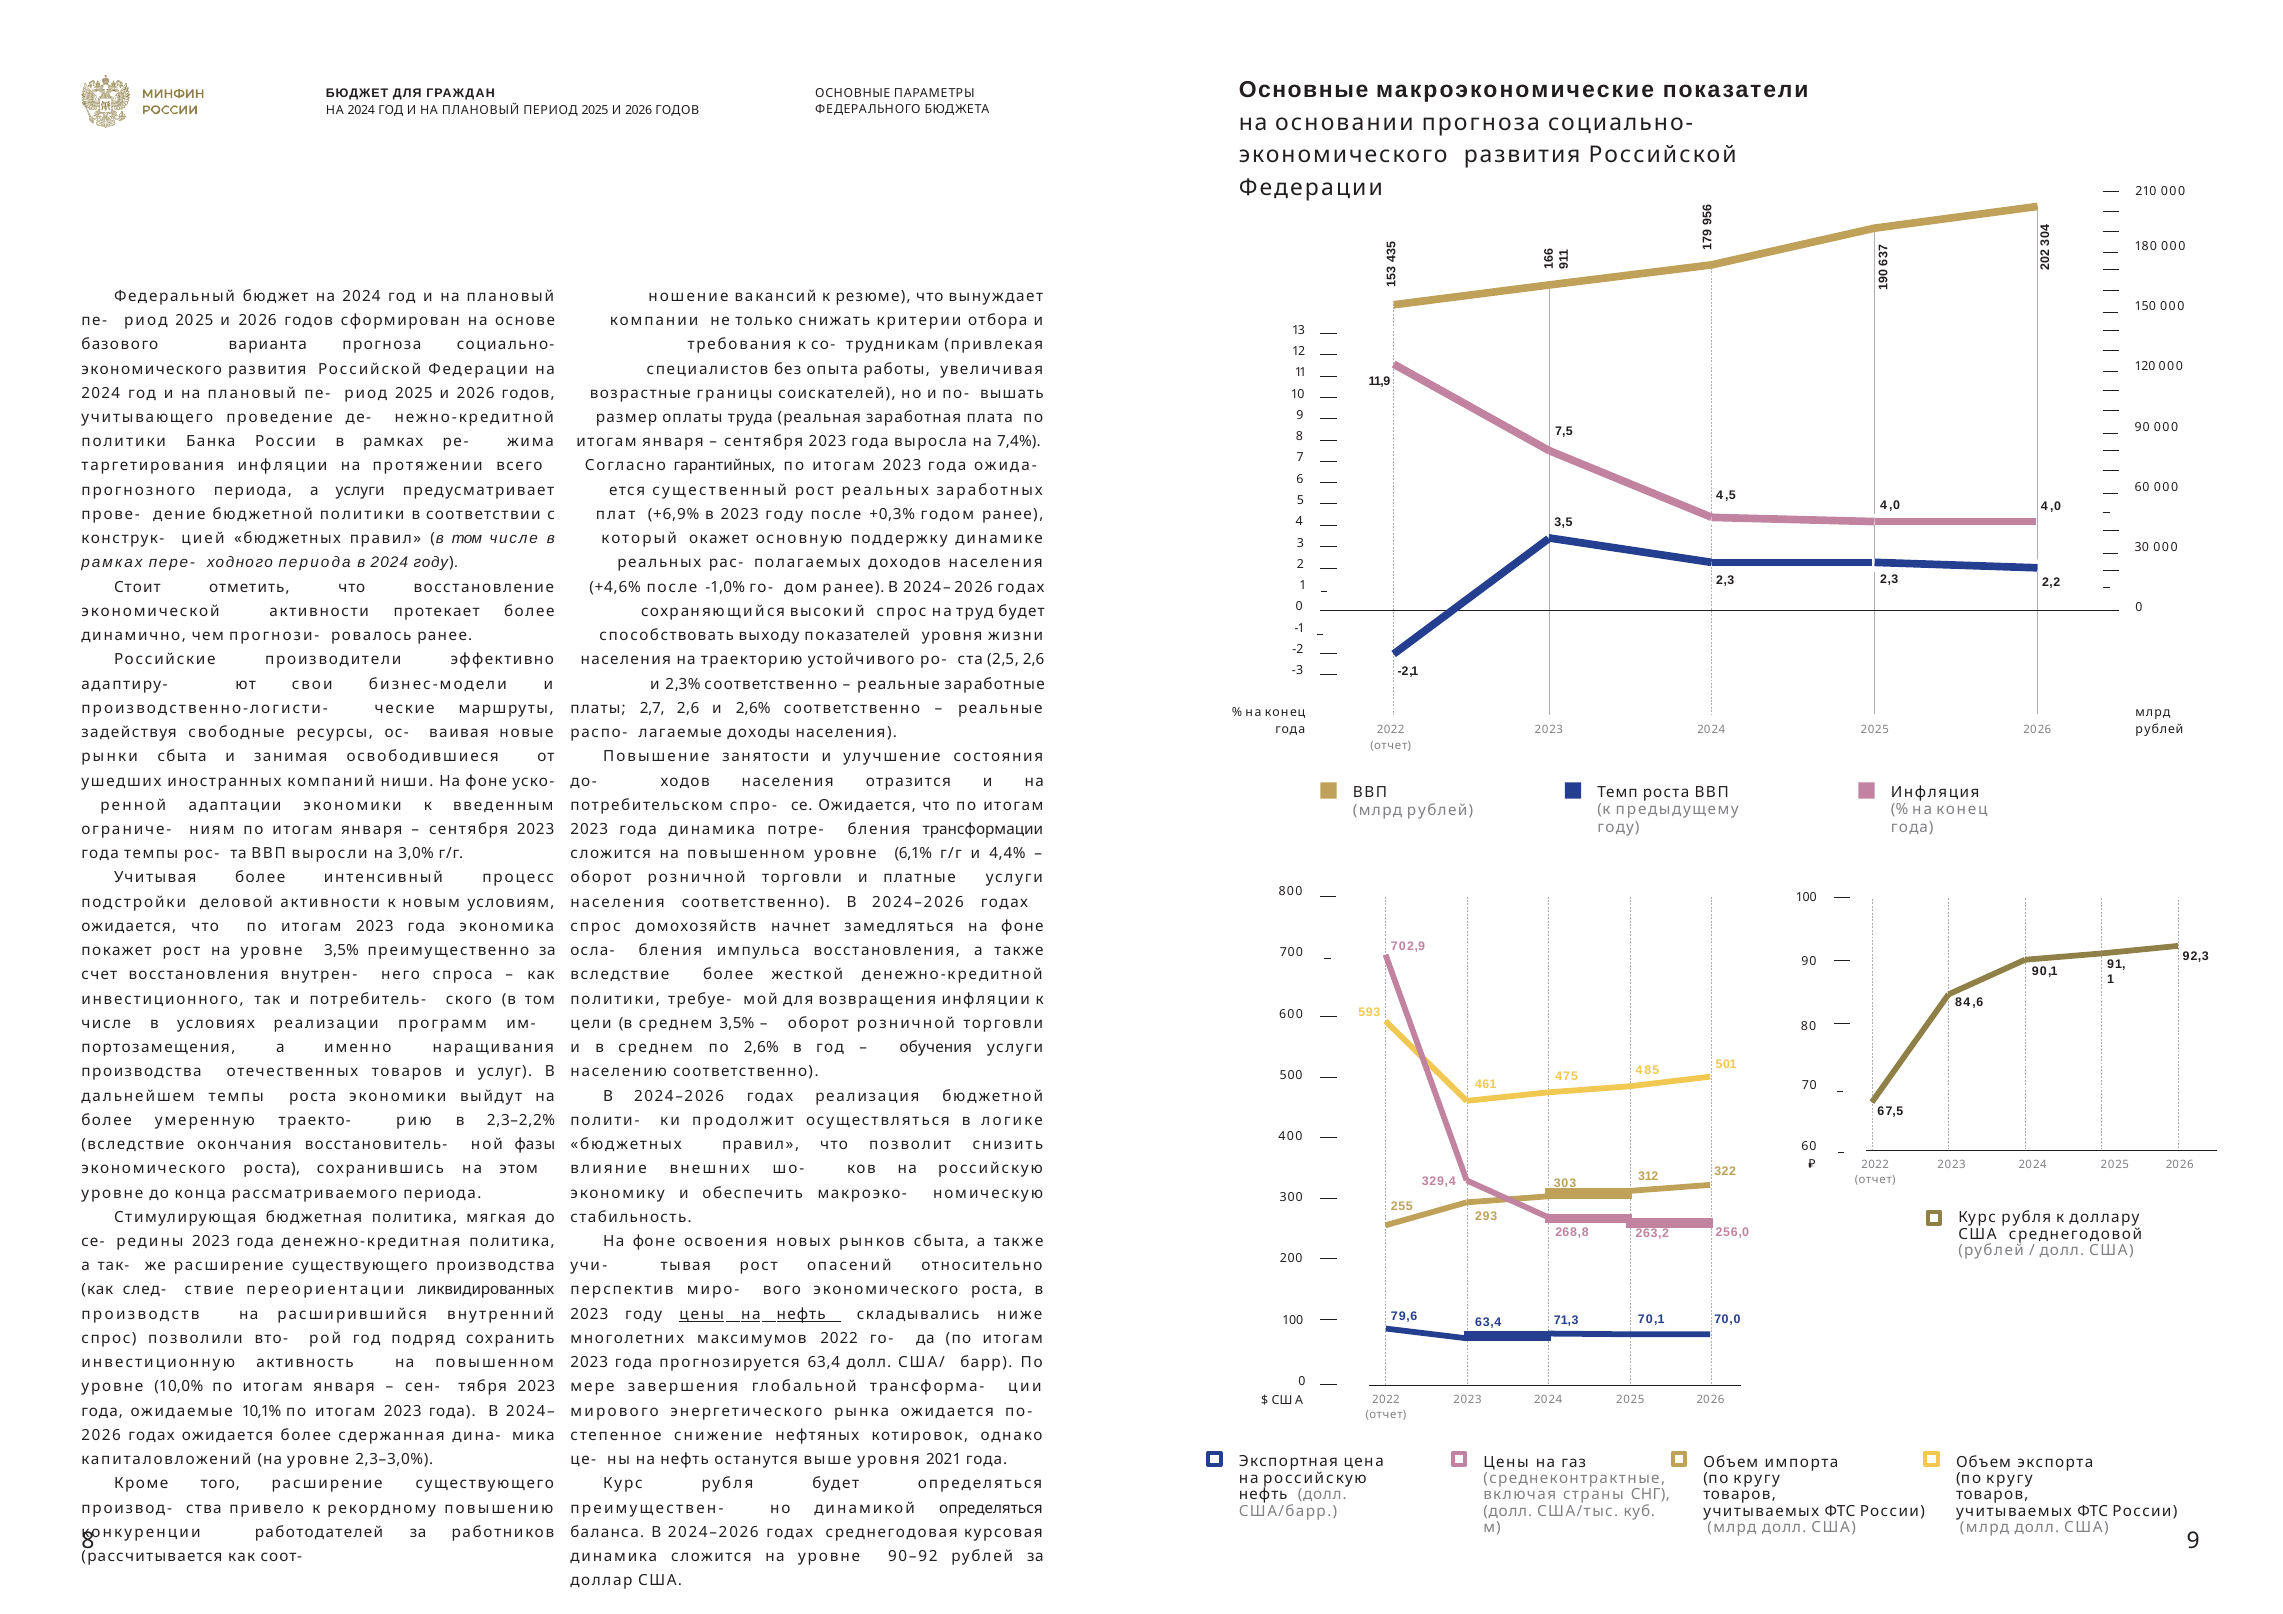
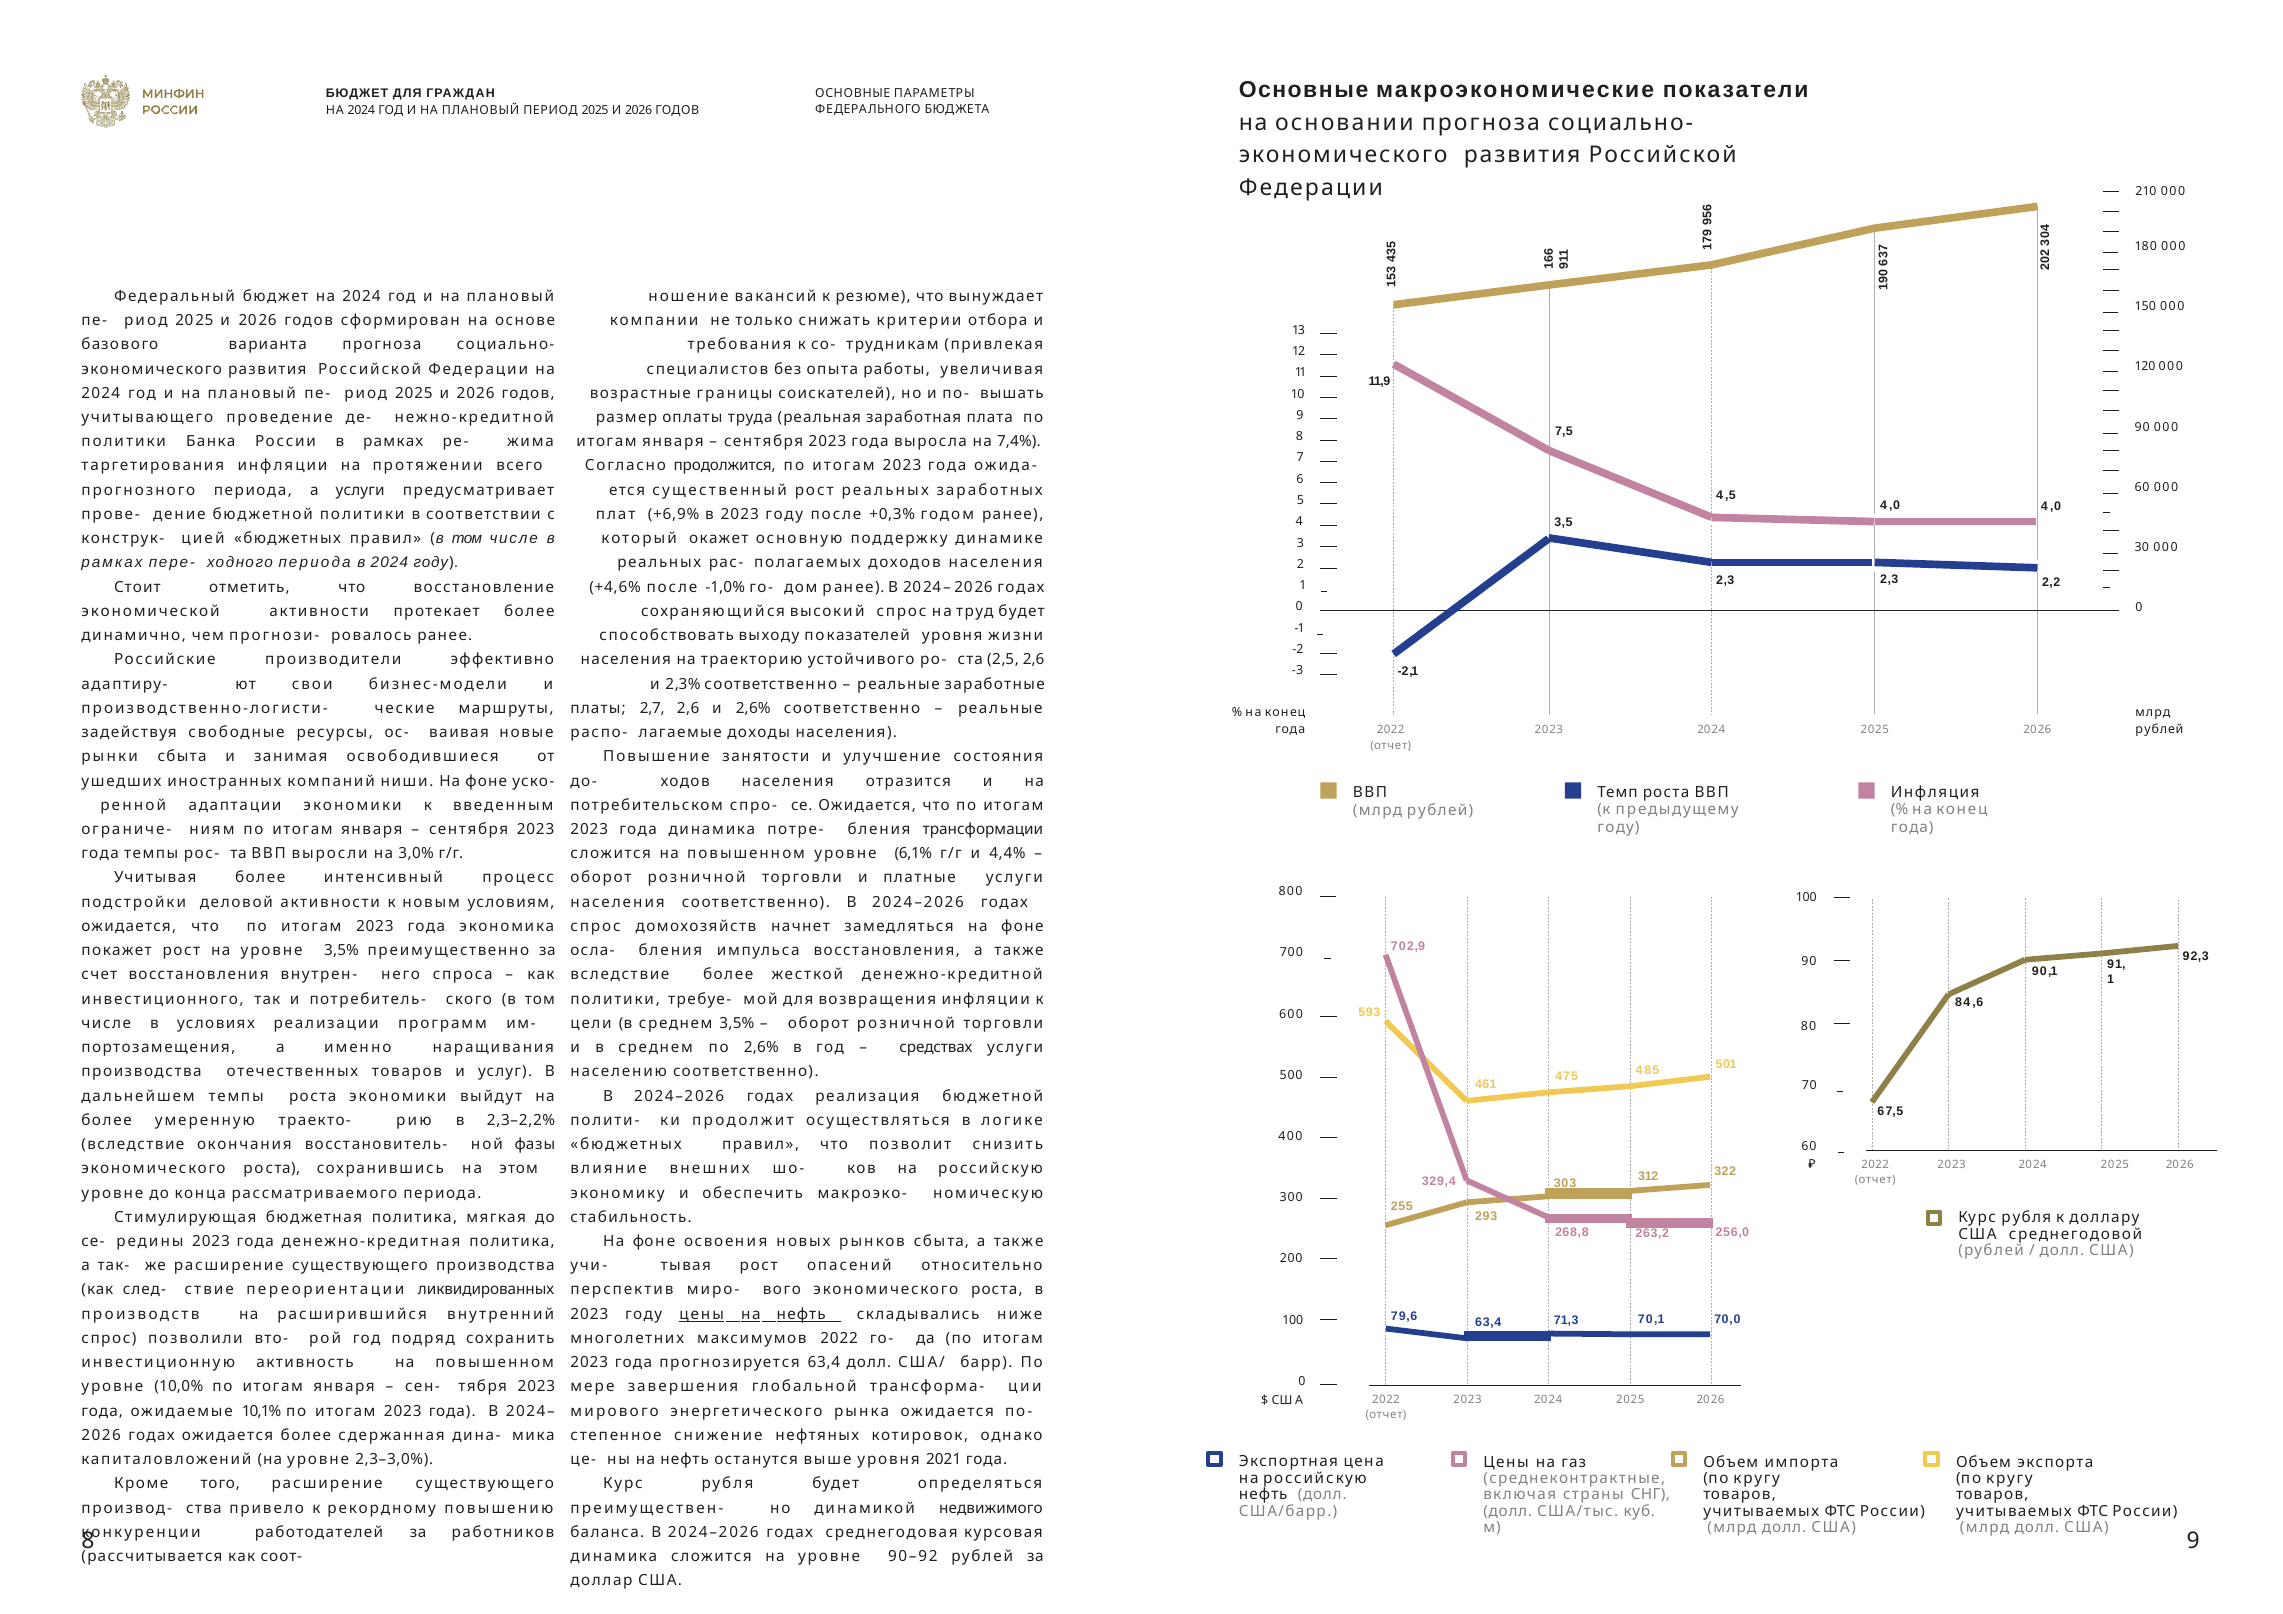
гарантийных: гарантийных -> продолжится (725, 466)
обучения: обучения -> средствах (936, 1048)
динамикой определяться: определяться -> недвижимого (991, 1508)
